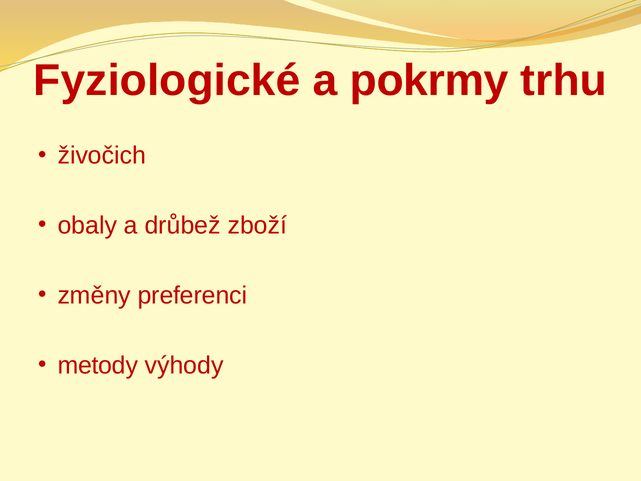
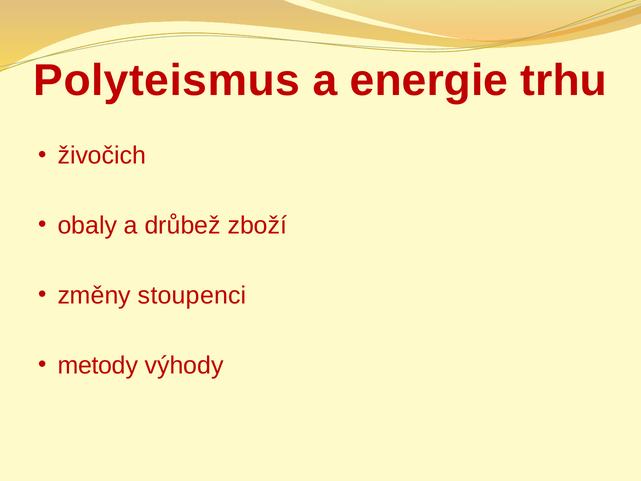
Fyziologické: Fyziologické -> Polyteismus (167, 80)
pokrmy: pokrmy -> energie (429, 80)
preferenci: preferenci -> stoupenci (192, 295)
